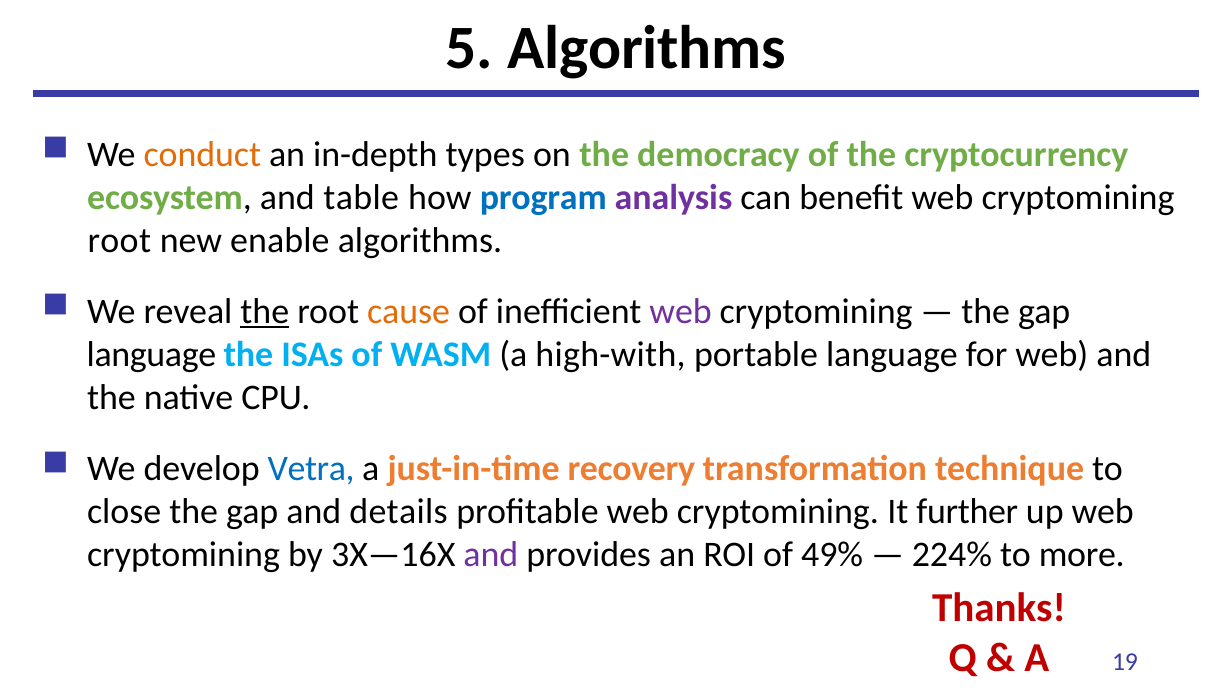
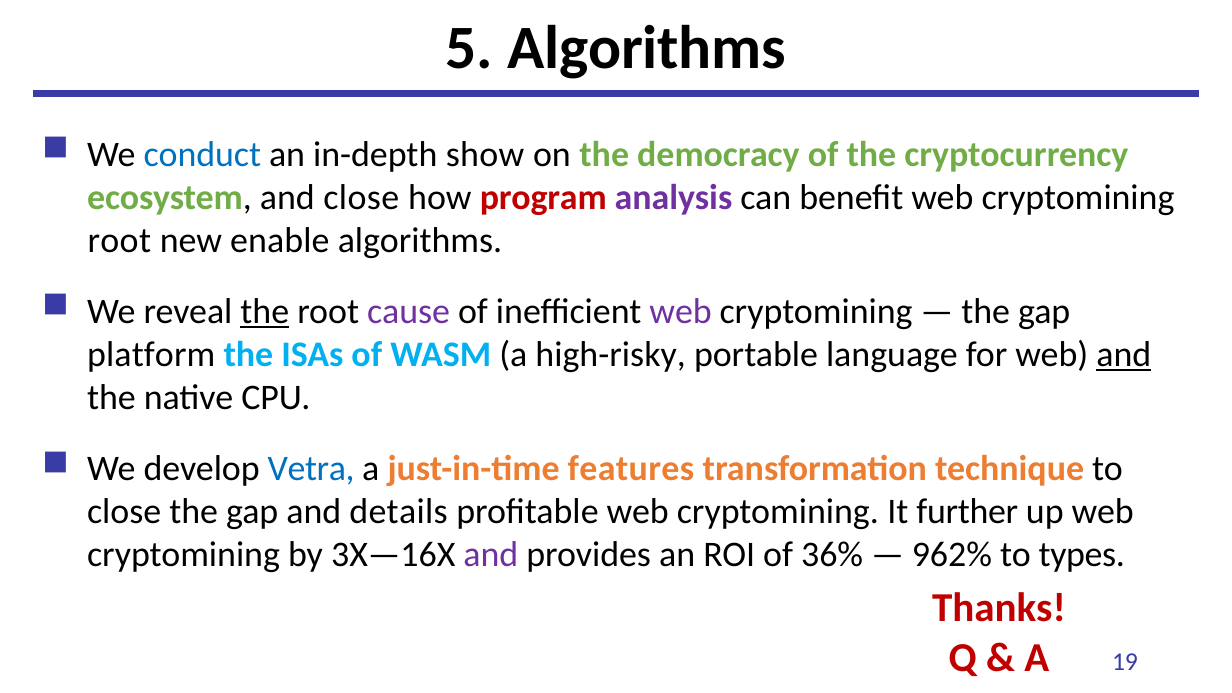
conduct colour: orange -> blue (202, 154)
types: types -> show (485, 154)
and table: table -> close (361, 197)
program colour: blue -> red (543, 197)
cause colour: orange -> purple (409, 312)
language: language -> platform (151, 355)
high-with: high-with -> high-risky (611, 355)
and underline: none -> present (1124, 355)
recovery: recovery -> features (631, 469)
49%: 49% -> 36% (832, 555)
224%: 224% -> 962% (952, 555)
more: more -> types (1082, 555)
